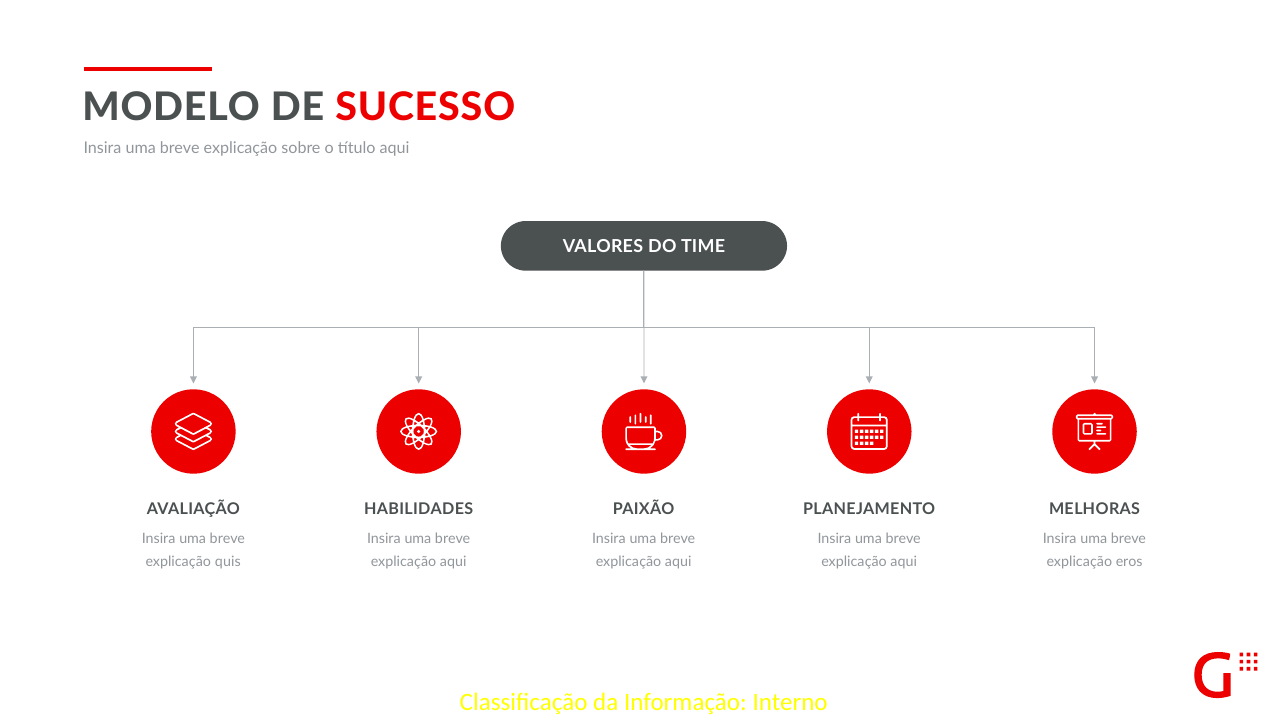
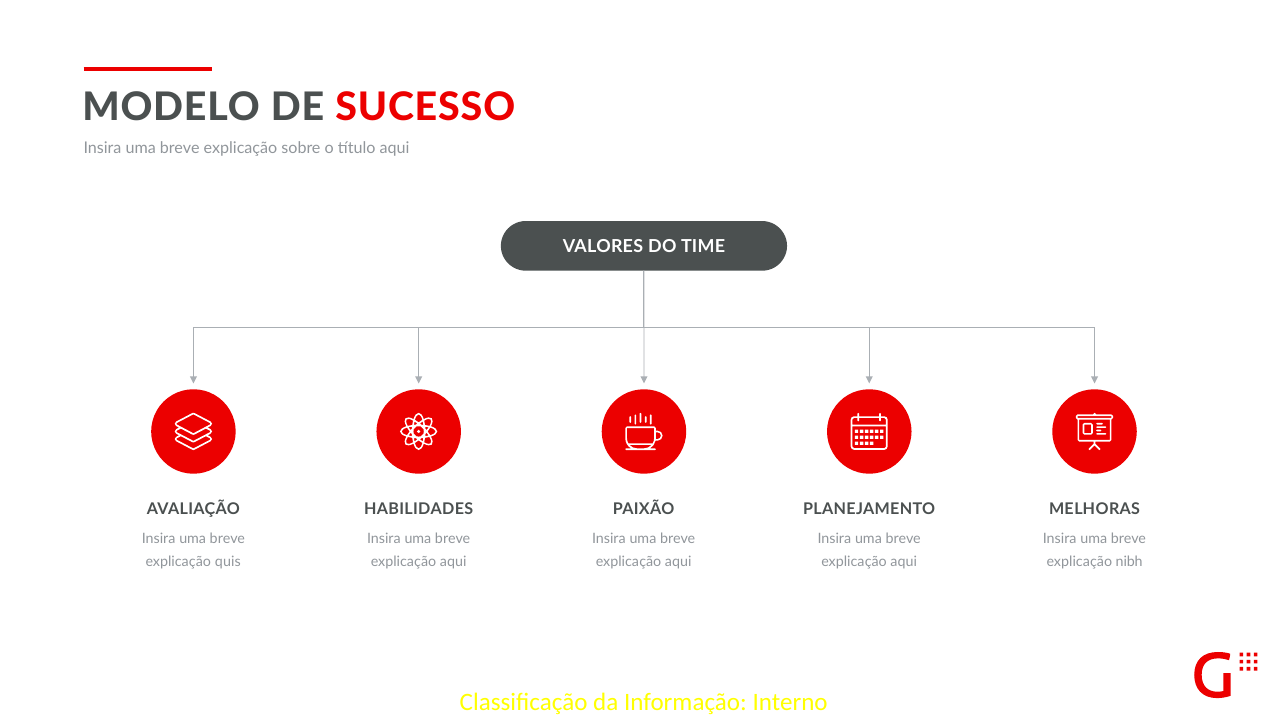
eros: eros -> nibh (1129, 562)
